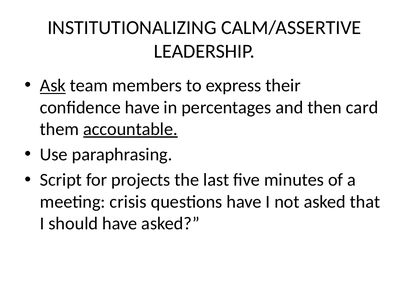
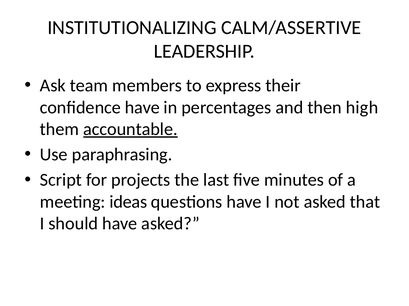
Ask underline: present -> none (53, 86)
card: card -> high (362, 108)
crisis: crisis -> ideas (128, 202)
